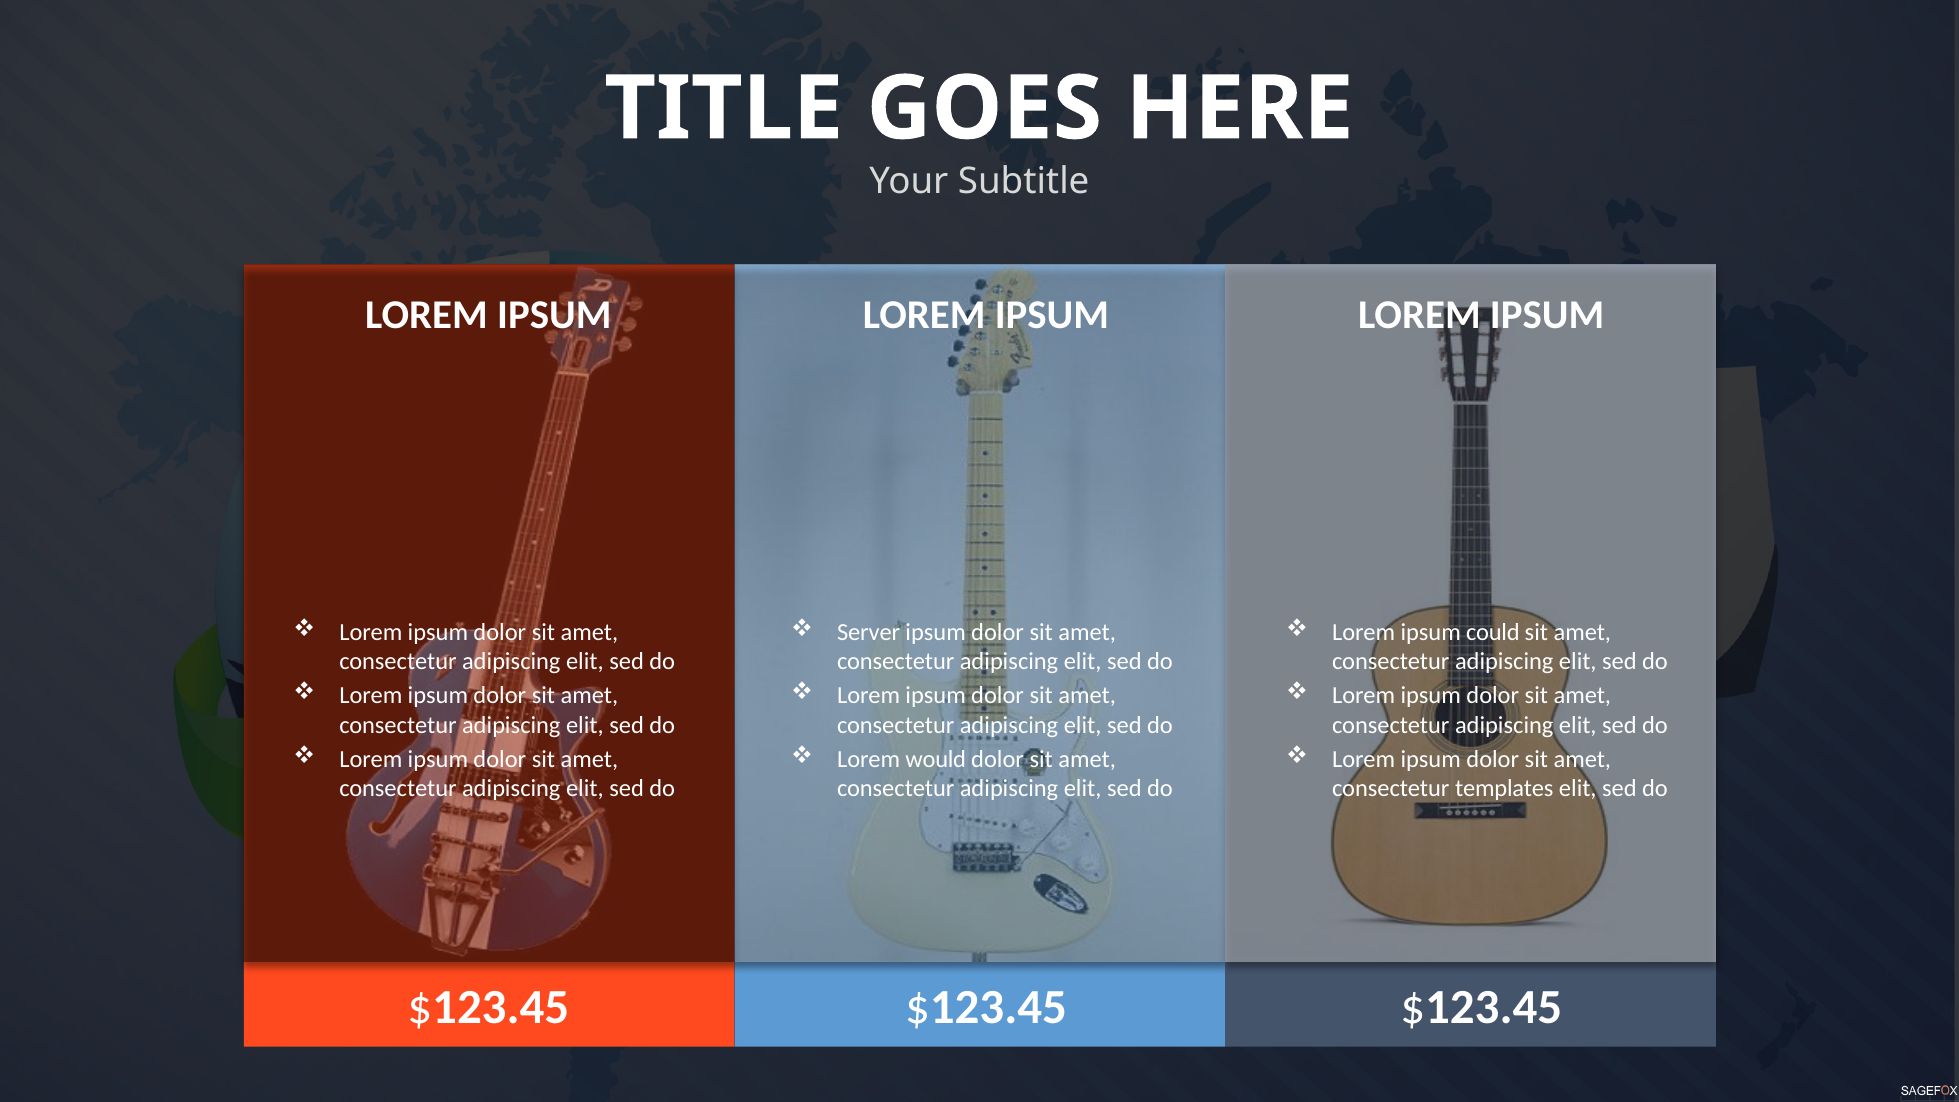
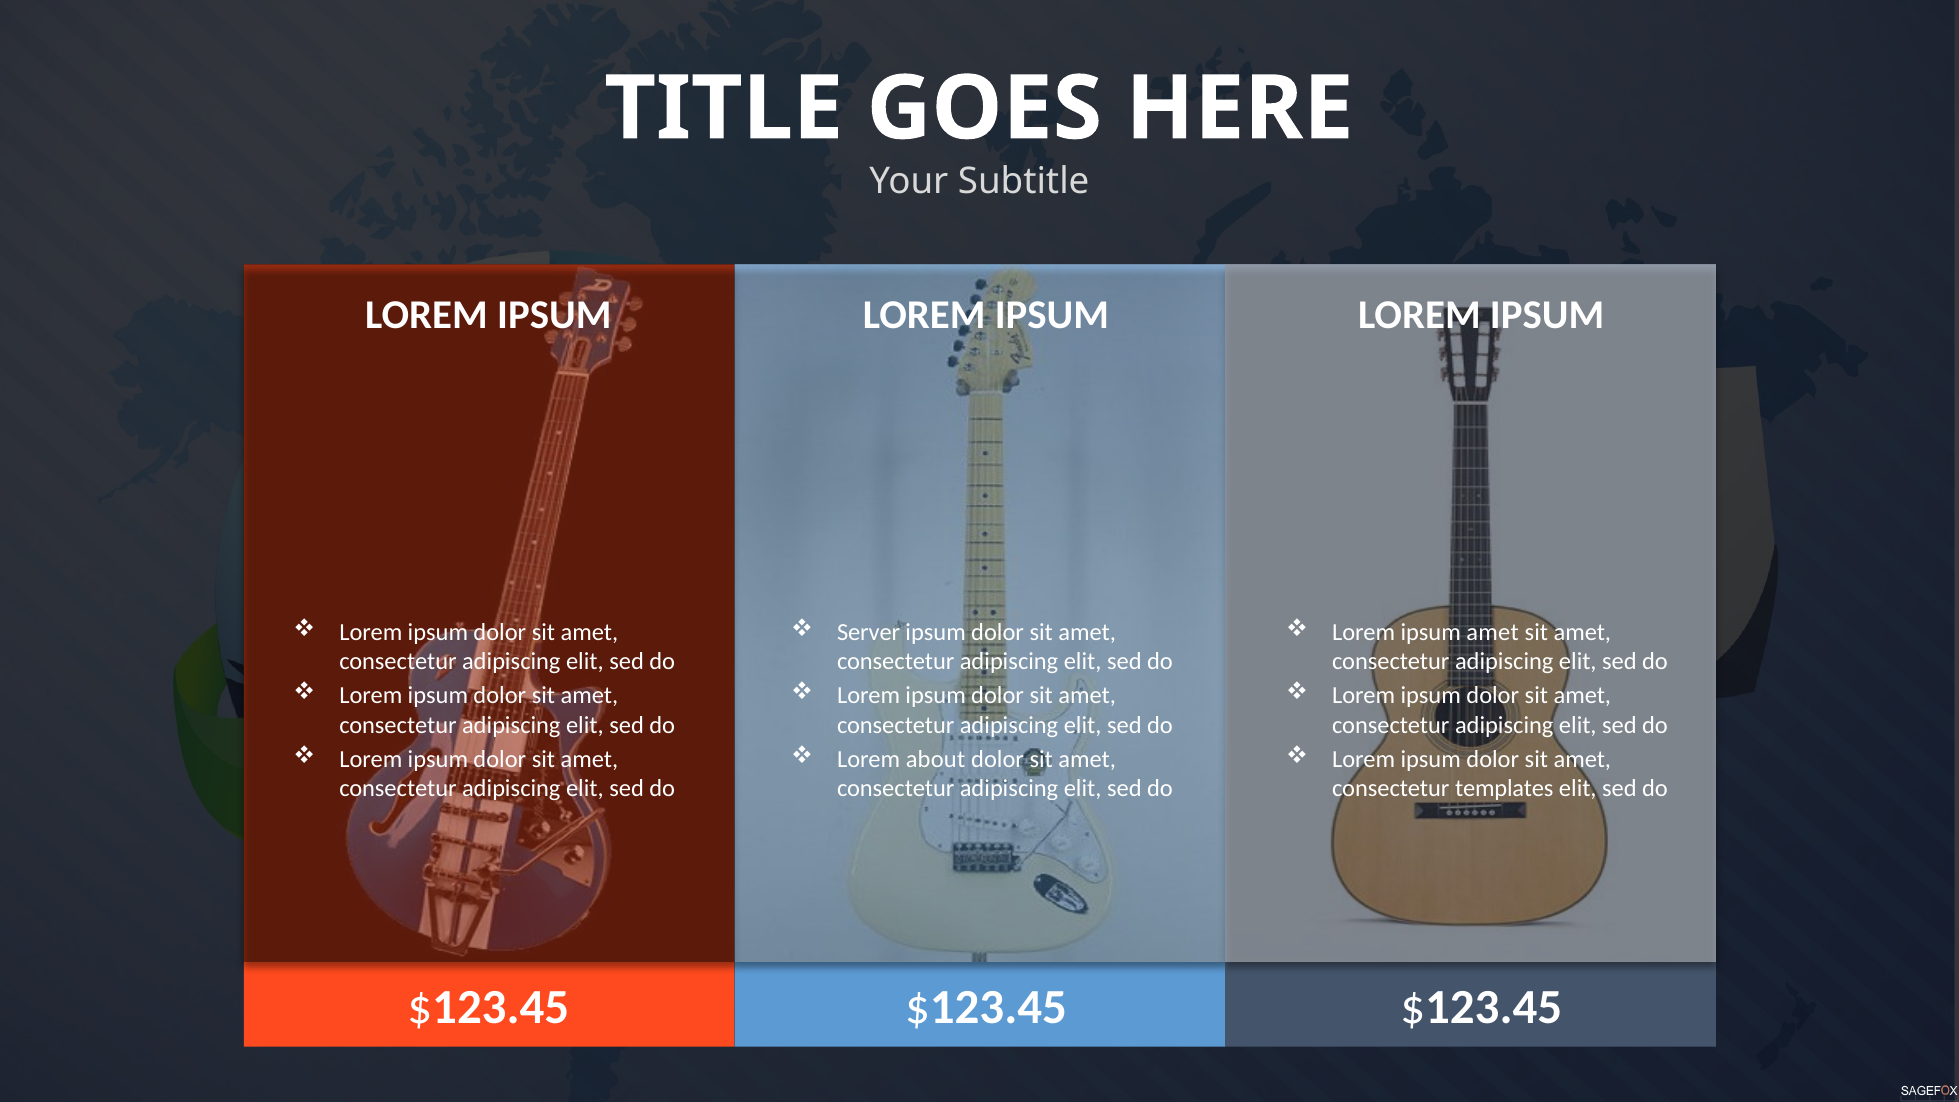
ipsum could: could -> amet (1493, 632)
would: would -> about (935, 759)
